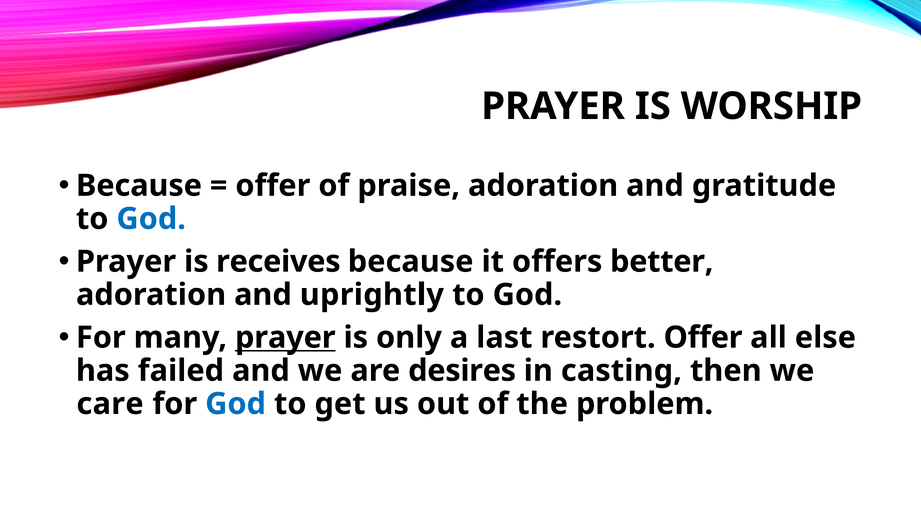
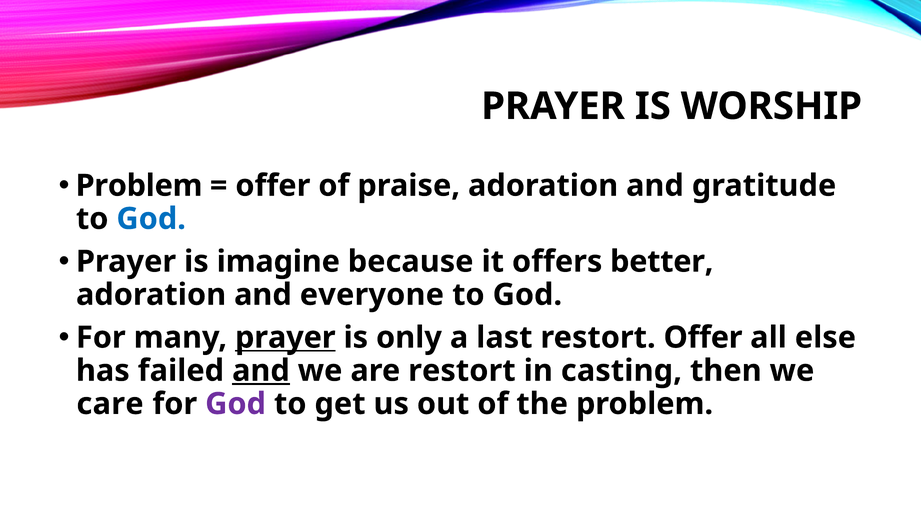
Because: Because -> Problem (139, 186)
receives: receives -> imagine (278, 262)
uprightly: uprightly -> everyone (372, 295)
and underline: none -> present (261, 371)
are desires: desires -> restort (462, 371)
God colour: blue -> purple (236, 404)
